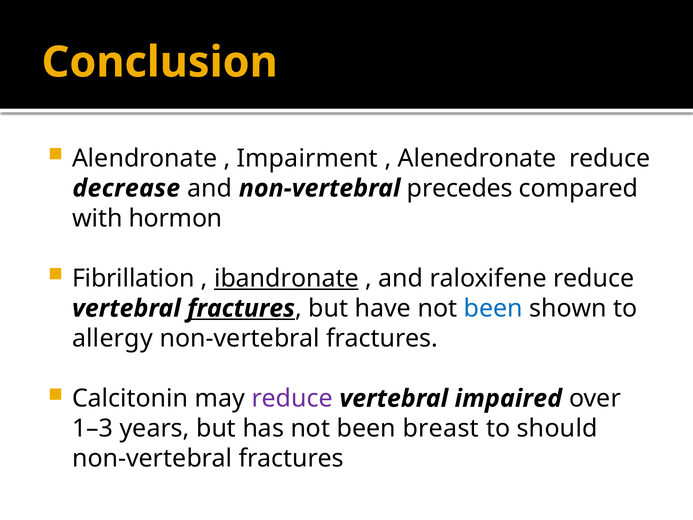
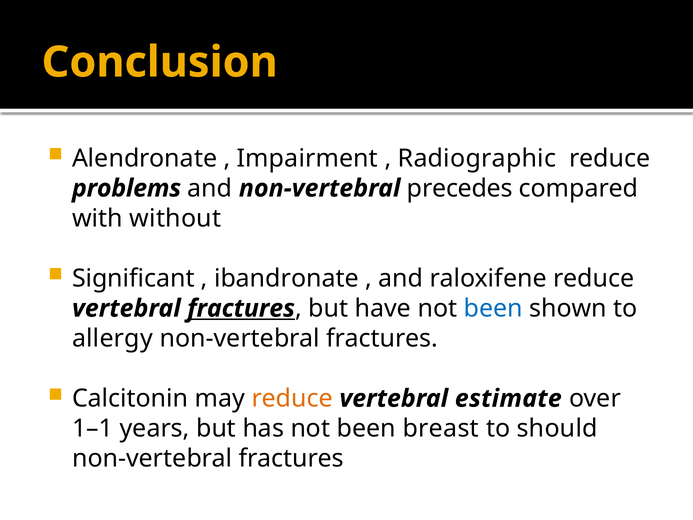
Alenedronate: Alenedronate -> Radiographic (477, 158)
decrease: decrease -> problems (127, 188)
hormon: hormon -> without (175, 218)
Fibrillation: Fibrillation -> Significant (133, 278)
ibandronate underline: present -> none (286, 278)
reduce colour: purple -> orange (292, 398)
impaired: impaired -> estimate (508, 398)
1–3: 1–3 -> 1–1 (93, 428)
